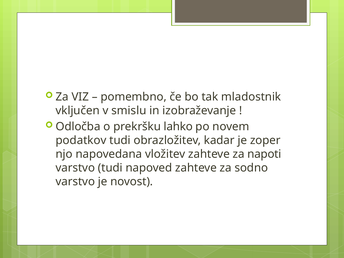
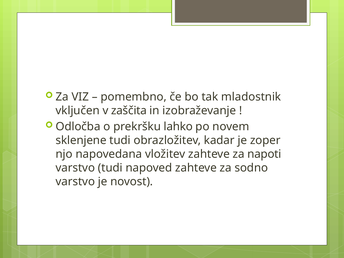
smislu: smislu -> zaščita (129, 111)
podatkov: podatkov -> sklenjene (81, 140)
